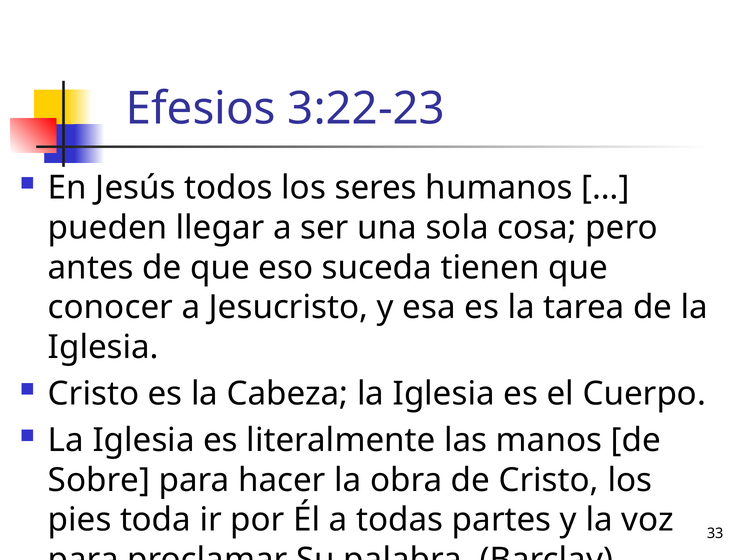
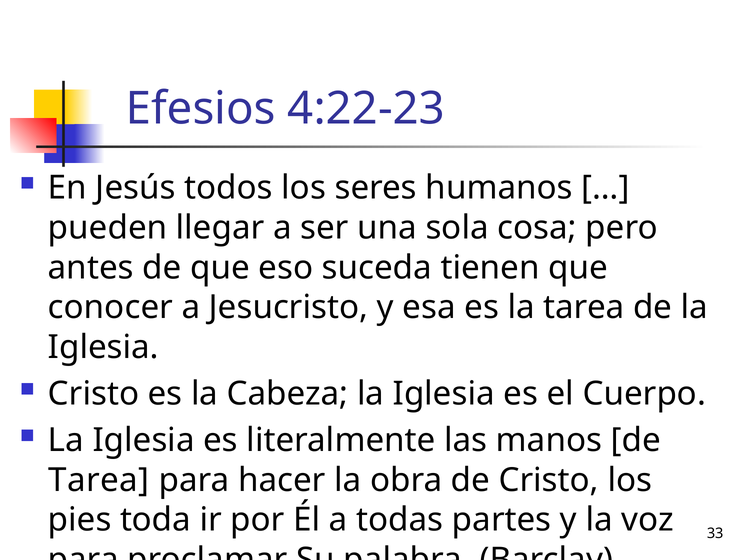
3:22-23: 3:22-23 -> 4:22-23 (366, 109)
Sobre: Sobre -> Tarea (99, 480)
